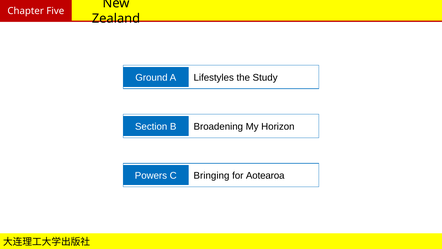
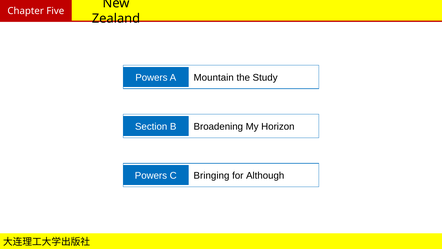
Ground: Ground -> Powers (151, 78)
Lifestyles: Lifestyles -> Mountain (214, 78)
Aotearoa: Aotearoa -> Although (265, 176)
